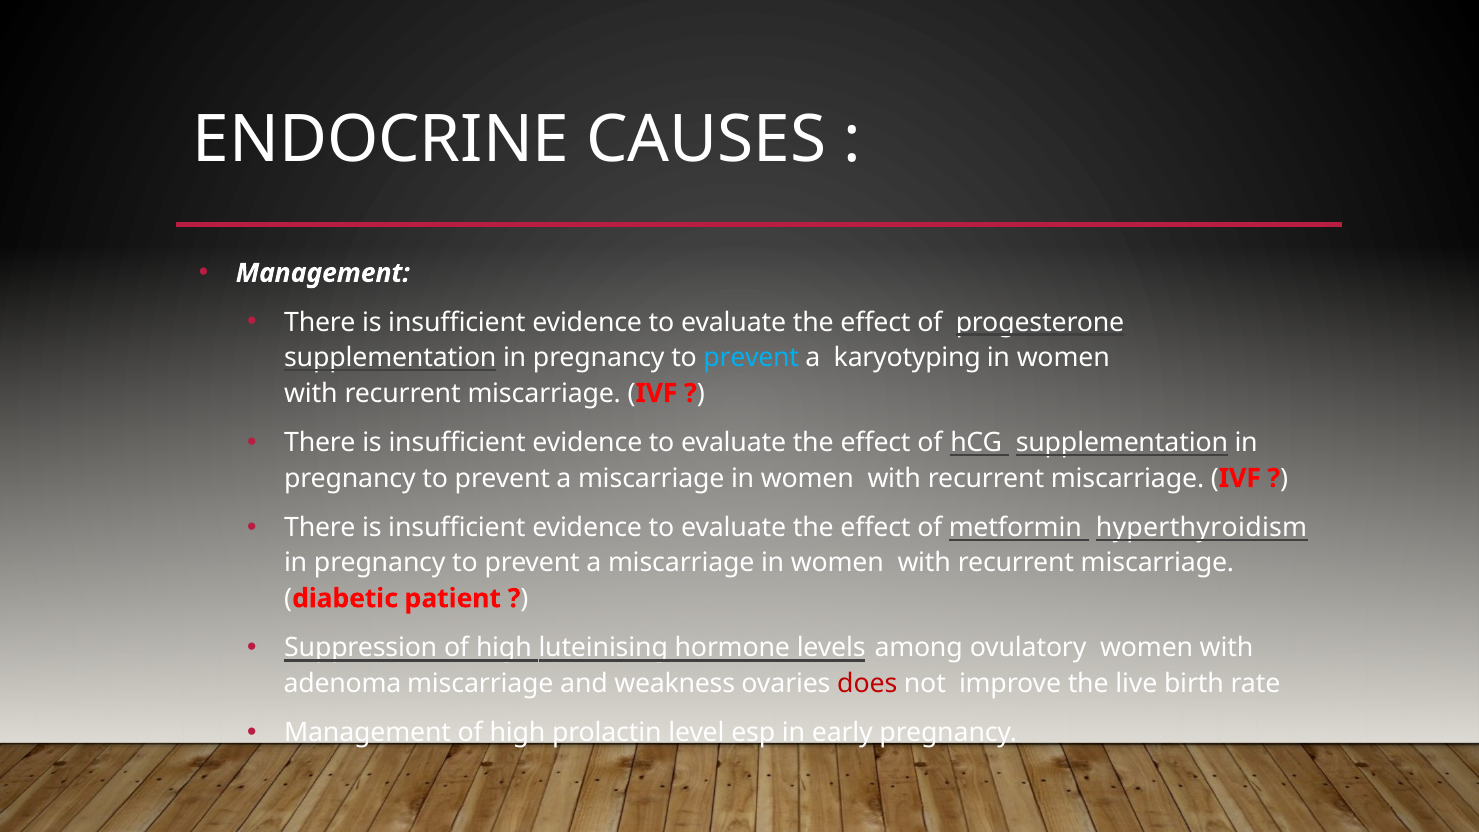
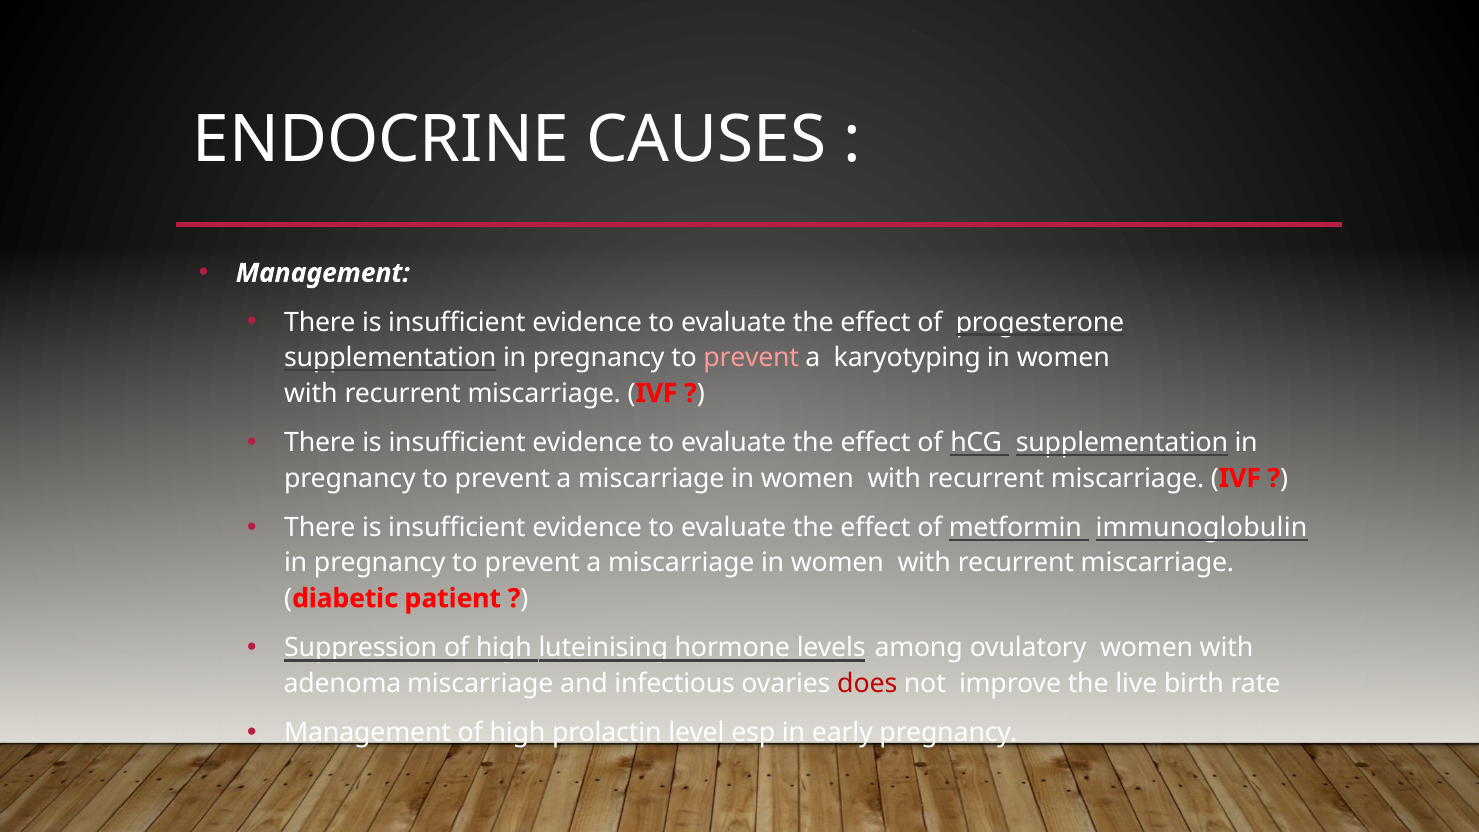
prevent colour: light blue -> pink (751, 358)
hyperthyroidism: hyperthyroidism -> immunoglobulin (1202, 528)
weakness: weakness -> infectious (675, 683)
